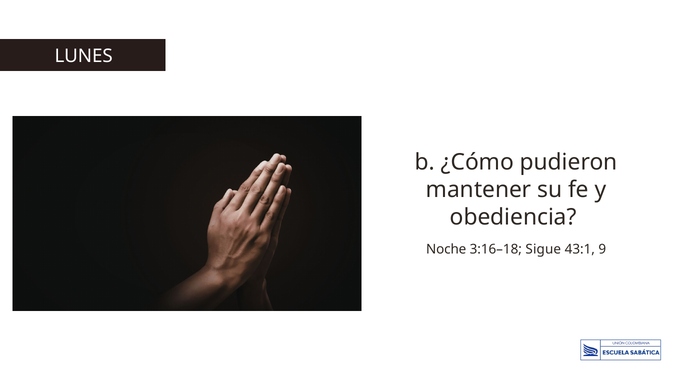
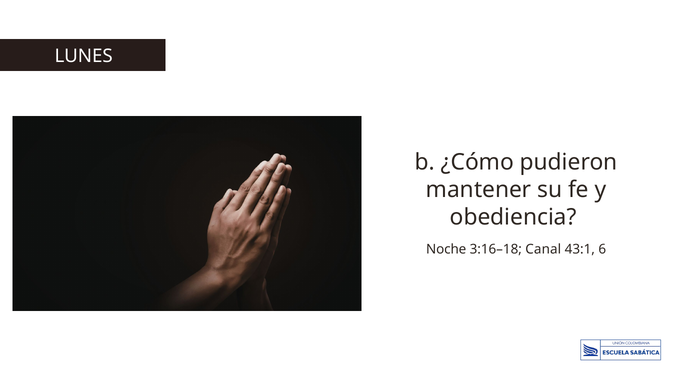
Sigue: Sigue -> Canal (543, 249)
9: 9 -> 6 (602, 249)
